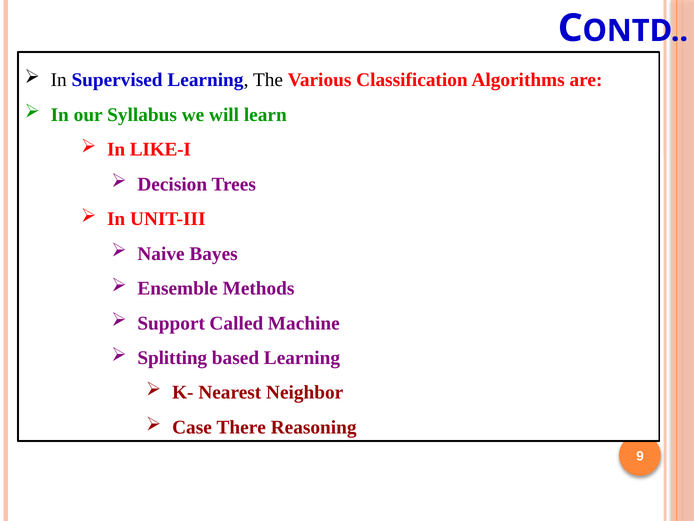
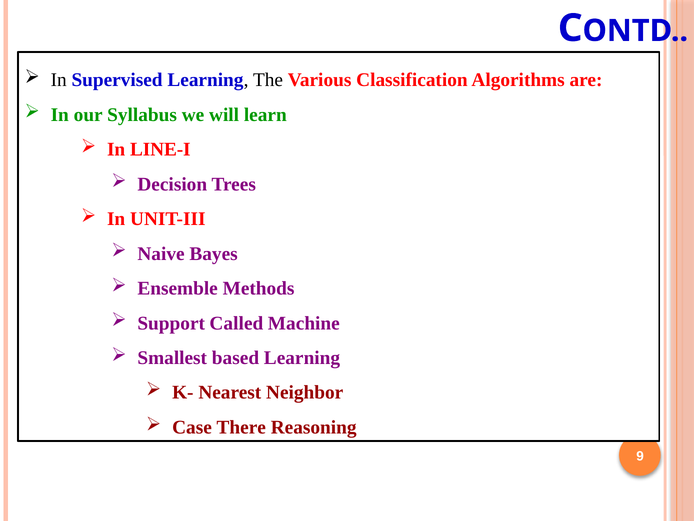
LIKE-I: LIKE-I -> LINE-I (160, 149)
Splitting: Splitting -> Smallest (172, 358)
